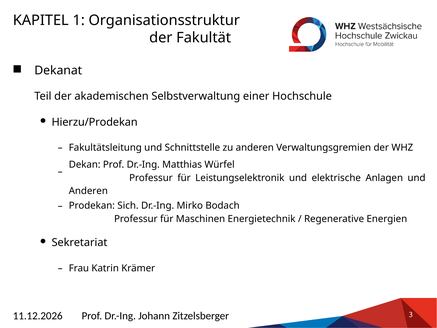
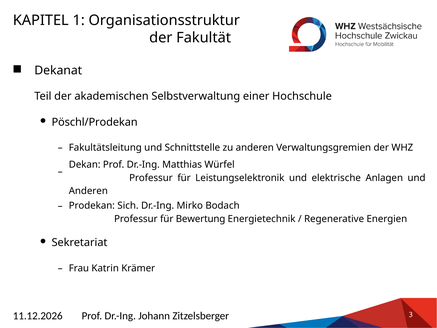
Hierzu/Prodekan: Hierzu/Prodekan -> Pöschl/Prodekan (95, 122)
Maschinen: Maschinen -> Bewertung (201, 219)
